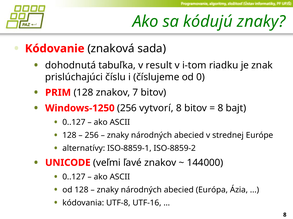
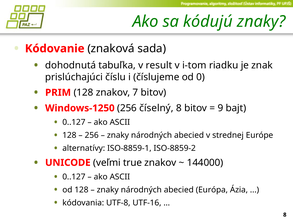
vytvorí: vytvorí -> číselný (156, 109)
8: 8 -> 9 (220, 109)
ľavé: ľavé -> true (133, 163)
